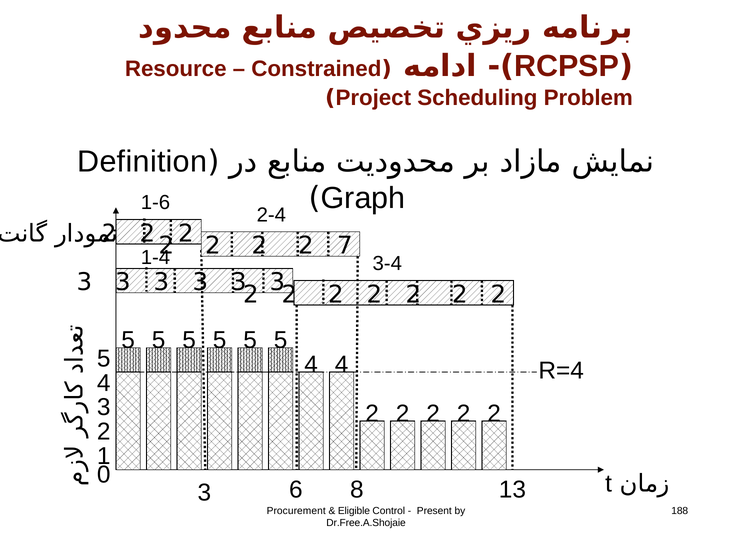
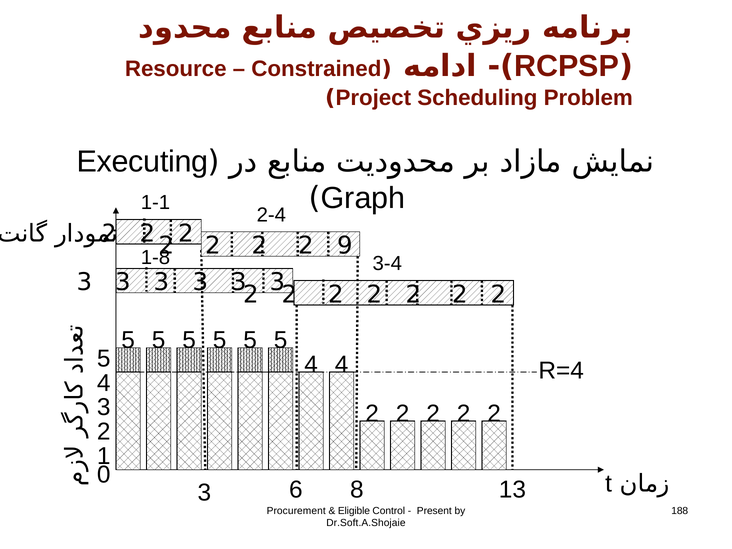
Definition: Definition -> Executing (143, 162)
1-6: 1-6 -> 1-1 (155, 203)
7: 7 -> 9 (345, 246)
1-4: 1-4 -> 1-8 (155, 258)
Dr.Free.A.Shojaie: Dr.Free.A.Shojaie -> Dr.Soft.A.Shojaie (366, 523)
